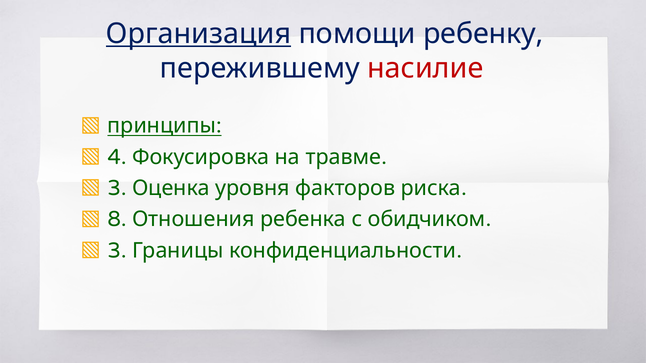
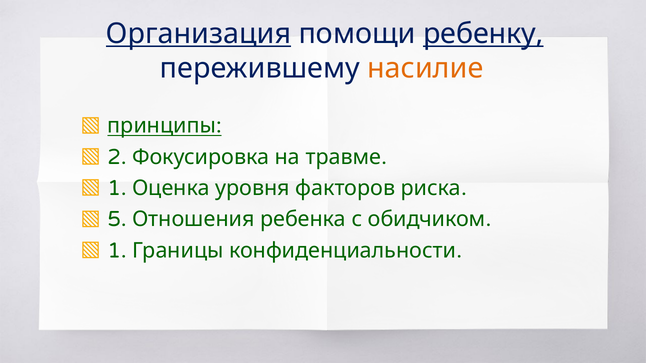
ребенку underline: none -> present (483, 34)
насилие colour: red -> orange (425, 68)
4: 4 -> 2 (117, 157)
3: 3 -> 1 (117, 188)
8: 8 -> 5 (117, 220)
3: 3 -> 1 (117, 251)
